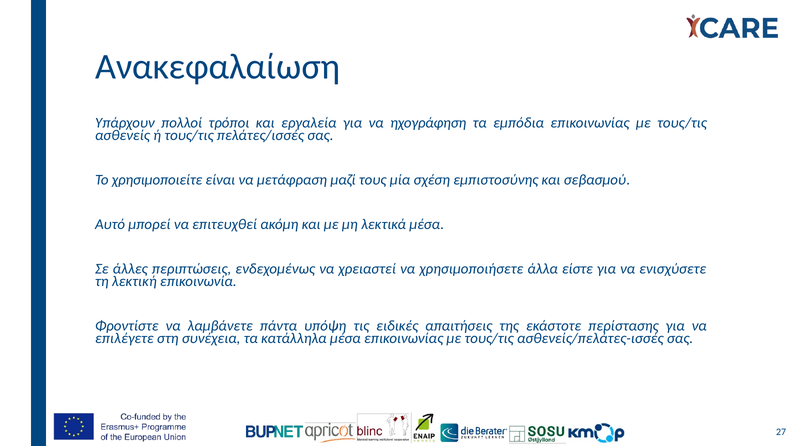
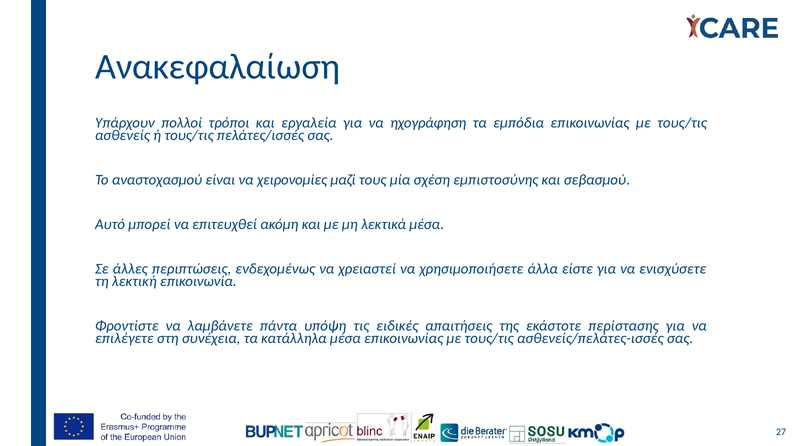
χρησιμοποιείτε: χρησιμοποιείτε -> αναστοχασμού (157, 180)
μετάφραση: μετάφραση -> χειρονομίες (292, 180)
